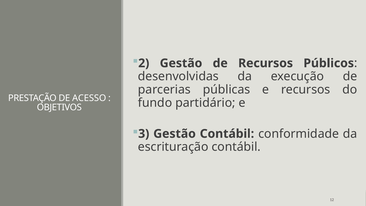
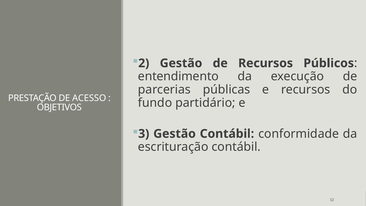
desenvolvidas: desenvolvidas -> entendimento (178, 76)
